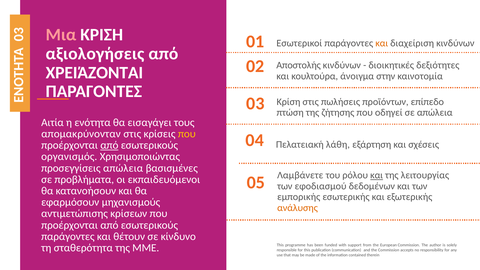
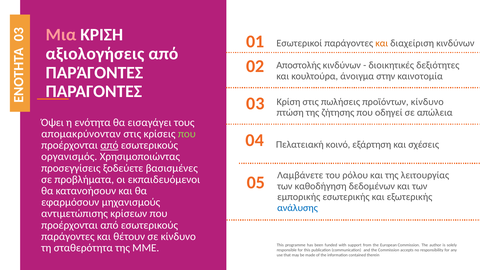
ΧΡΕΙΆΖΟΝΤΑΙ: ΧΡΕΙΆΖΟΝΤΑΙ -> ΠΑΡΆΓΟΝΤΕΣ (94, 73)
προϊόντων επίπεδο: επίπεδο -> κίνδυνο (427, 102)
Αιτία: Αιτία -> Όψει (52, 123)
που colour: yellow -> light green (187, 134)
λάθη: λάθη -> κοινό (338, 144)
προσεγγίσεις απώλεια: απώλεια -> ξοδεύετε (123, 168)
και underline: present -> none (377, 175)
εφοδιασμού: εφοδιασμού -> καθοδήγηση (321, 186)
ανάλυσης colour: orange -> blue (297, 208)
